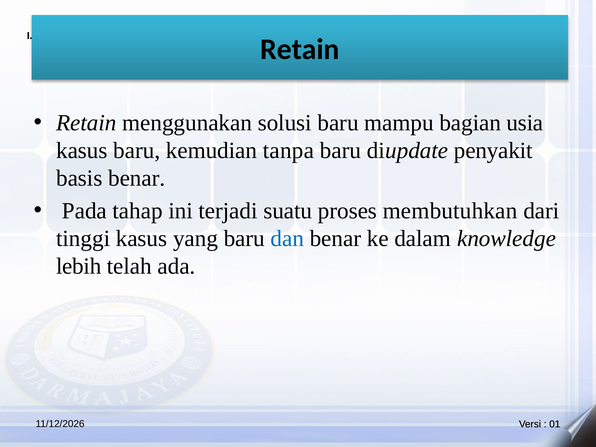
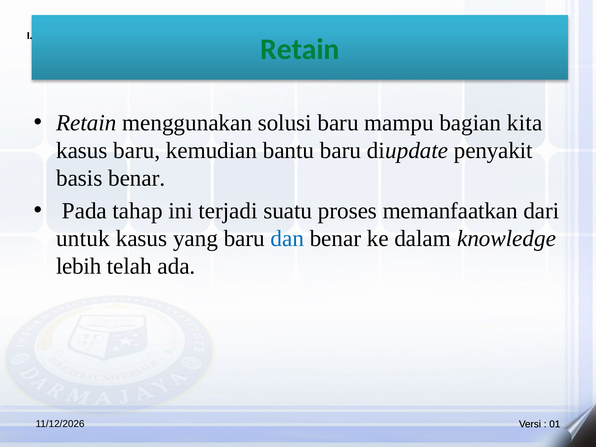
Retain colour: black -> green (300, 49)
usia: usia -> kita (525, 123)
tanpa: tanpa -> bantu (289, 151)
membutuhkan: membutuhkan -> memanfaatkan (450, 211)
tinggi: tinggi -> untuk (83, 238)
